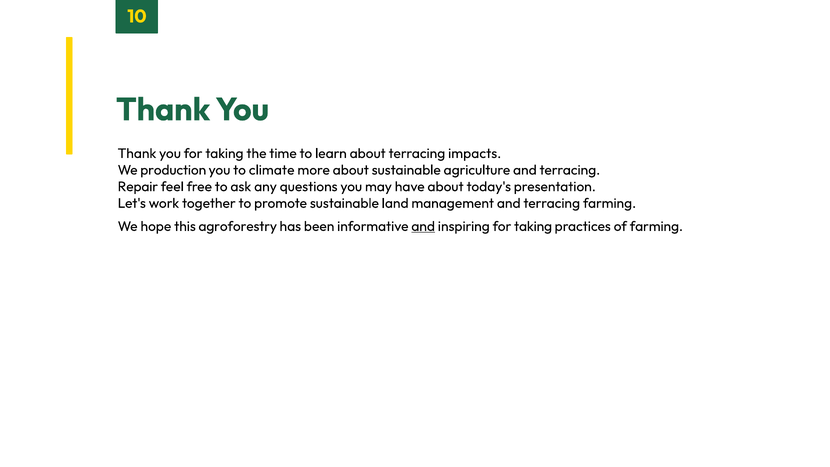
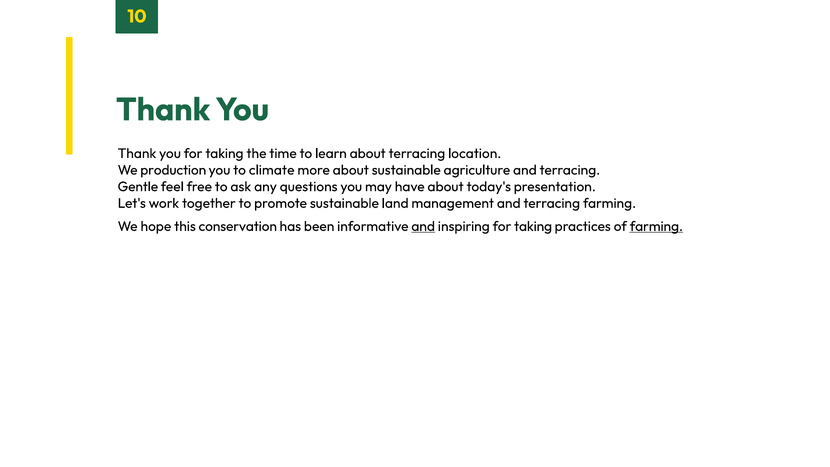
impacts: impacts -> location (475, 153)
Repair: Repair -> Gentle (138, 187)
agroforestry: agroforestry -> conservation (238, 226)
farming underline: none -> present (656, 226)
